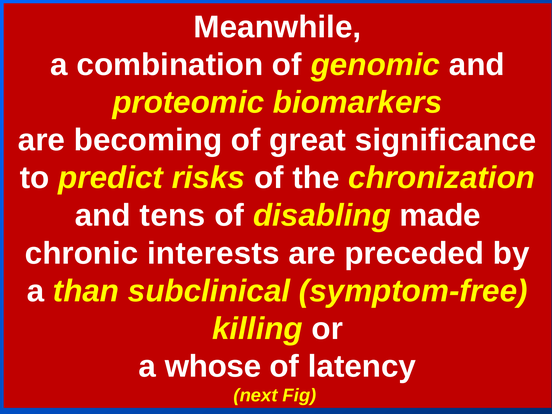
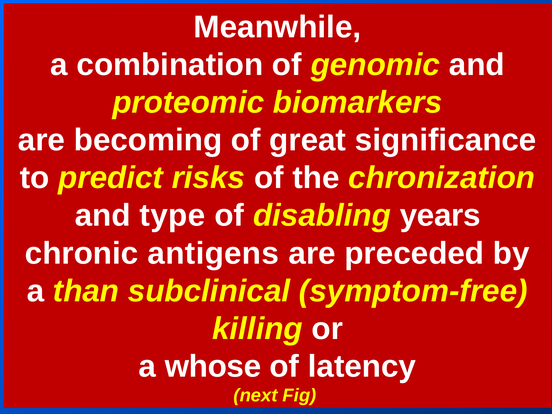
tens: tens -> type (172, 216)
made: made -> years (440, 216)
interests: interests -> antigens (213, 253)
